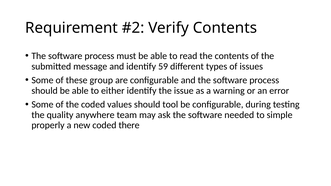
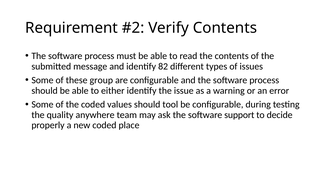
59: 59 -> 82 (163, 66)
needed: needed -> support (239, 115)
simple: simple -> decide (280, 115)
there: there -> place (129, 125)
